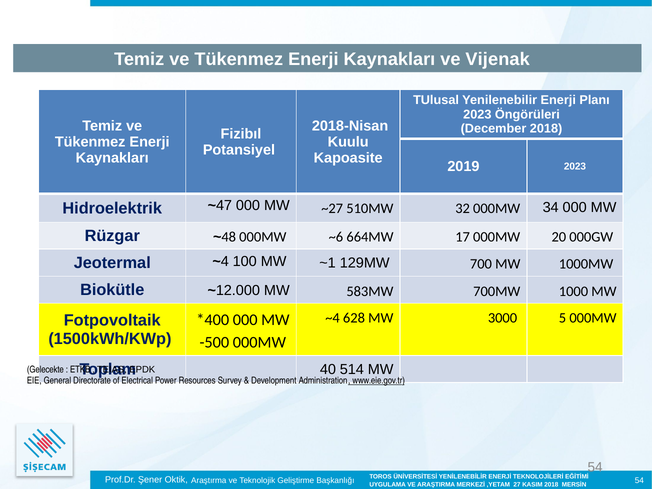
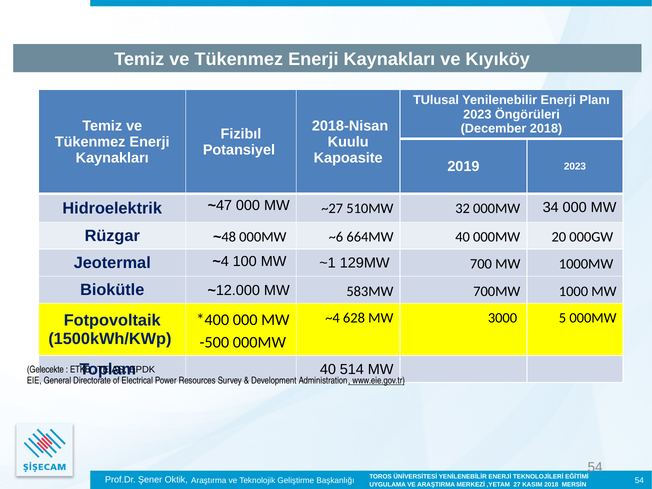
Vijenak: Vijenak -> Kıyıköy (498, 59)
664MW 17: 17 -> 40 (463, 237)
